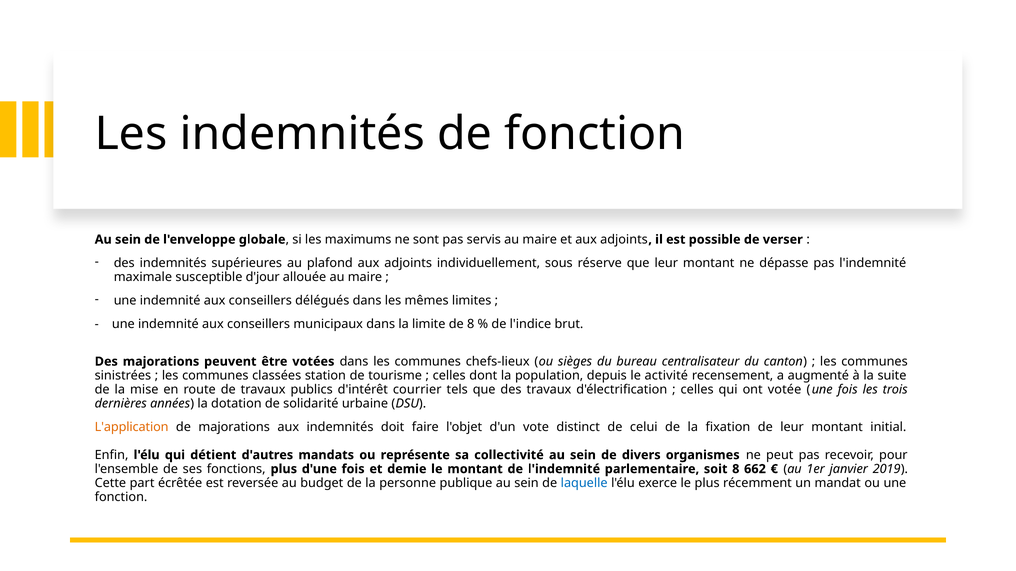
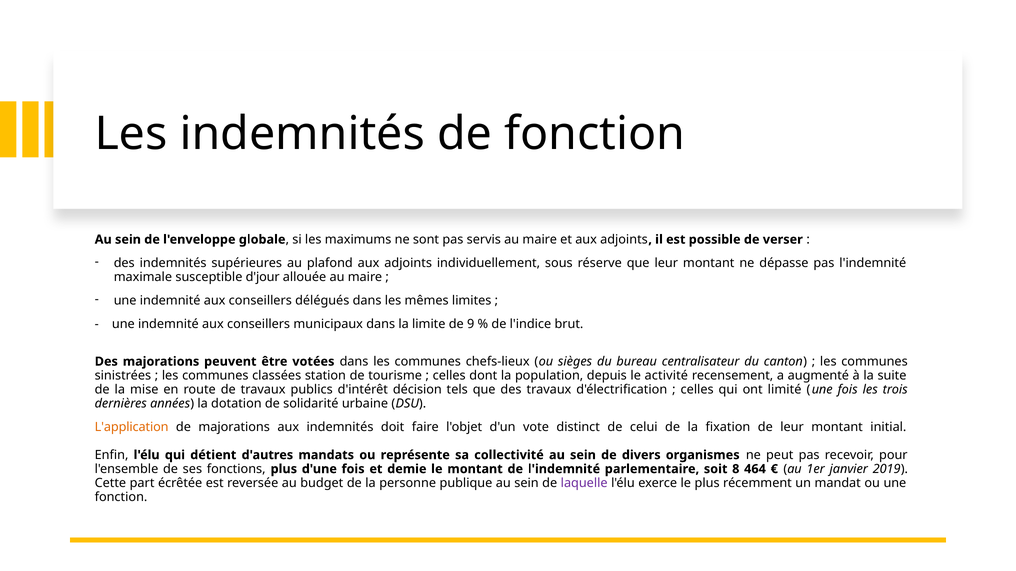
de 8: 8 -> 9 (471, 324)
courrier: courrier -> décision (417, 390)
votée: votée -> limité (785, 390)
662: 662 -> 464 (755, 469)
laquelle colour: blue -> purple (584, 483)
